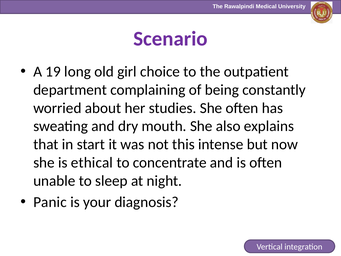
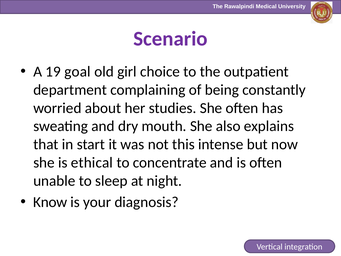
long: long -> goal (78, 72)
Panic: Panic -> Know (50, 202)
